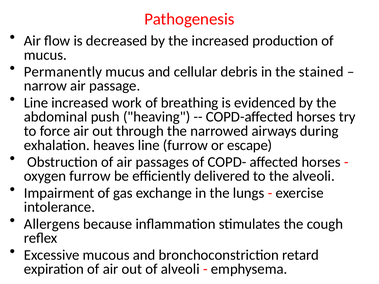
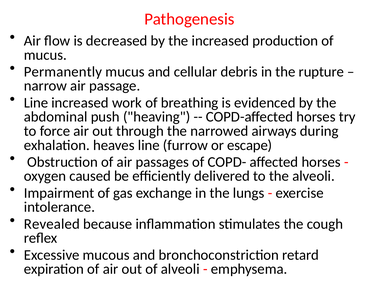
stained: stained -> rupture (321, 72)
oxygen furrow: furrow -> caused (90, 176)
Allergens: Allergens -> Revealed (52, 224)
